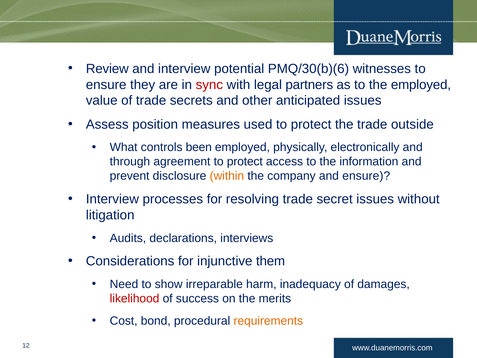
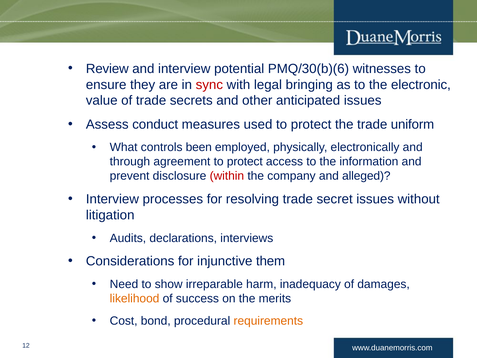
partners: partners -> bringing (309, 85)
the employed: employed -> electronic (421, 85)
position: position -> conduct (155, 124)
outside: outside -> uniform (412, 124)
within colour: orange -> red (227, 176)
and ensure: ensure -> alleged (366, 176)
likelihood colour: red -> orange (135, 298)
